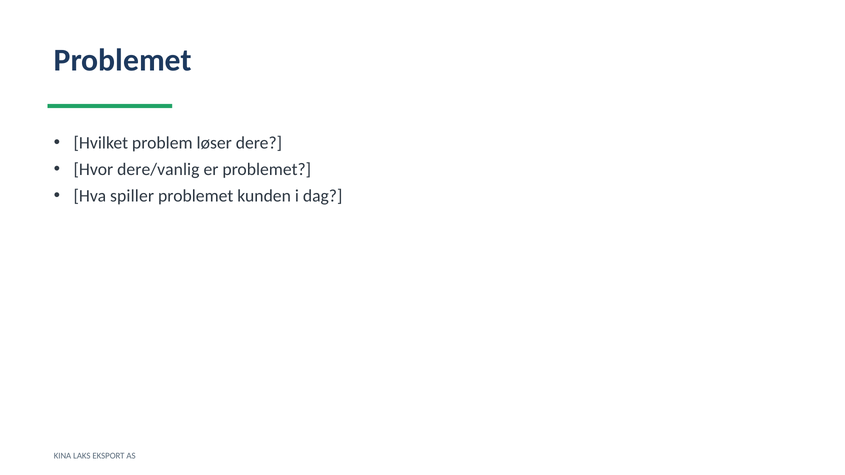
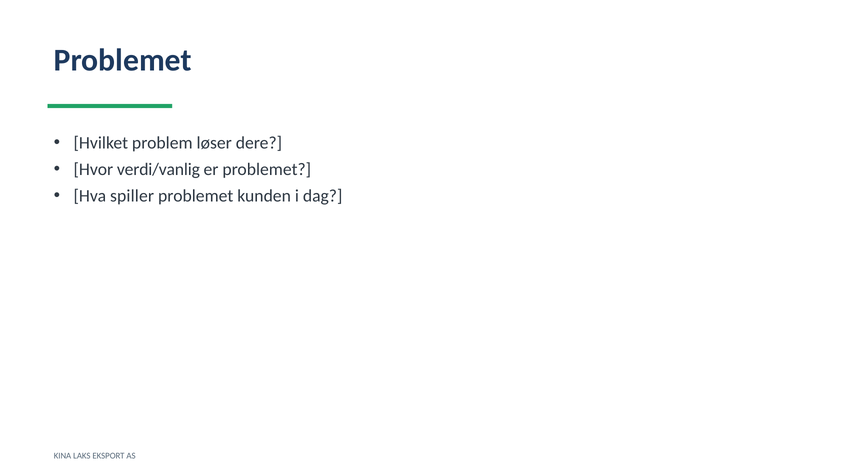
dere/vanlig: dere/vanlig -> verdi/vanlig (158, 170)
